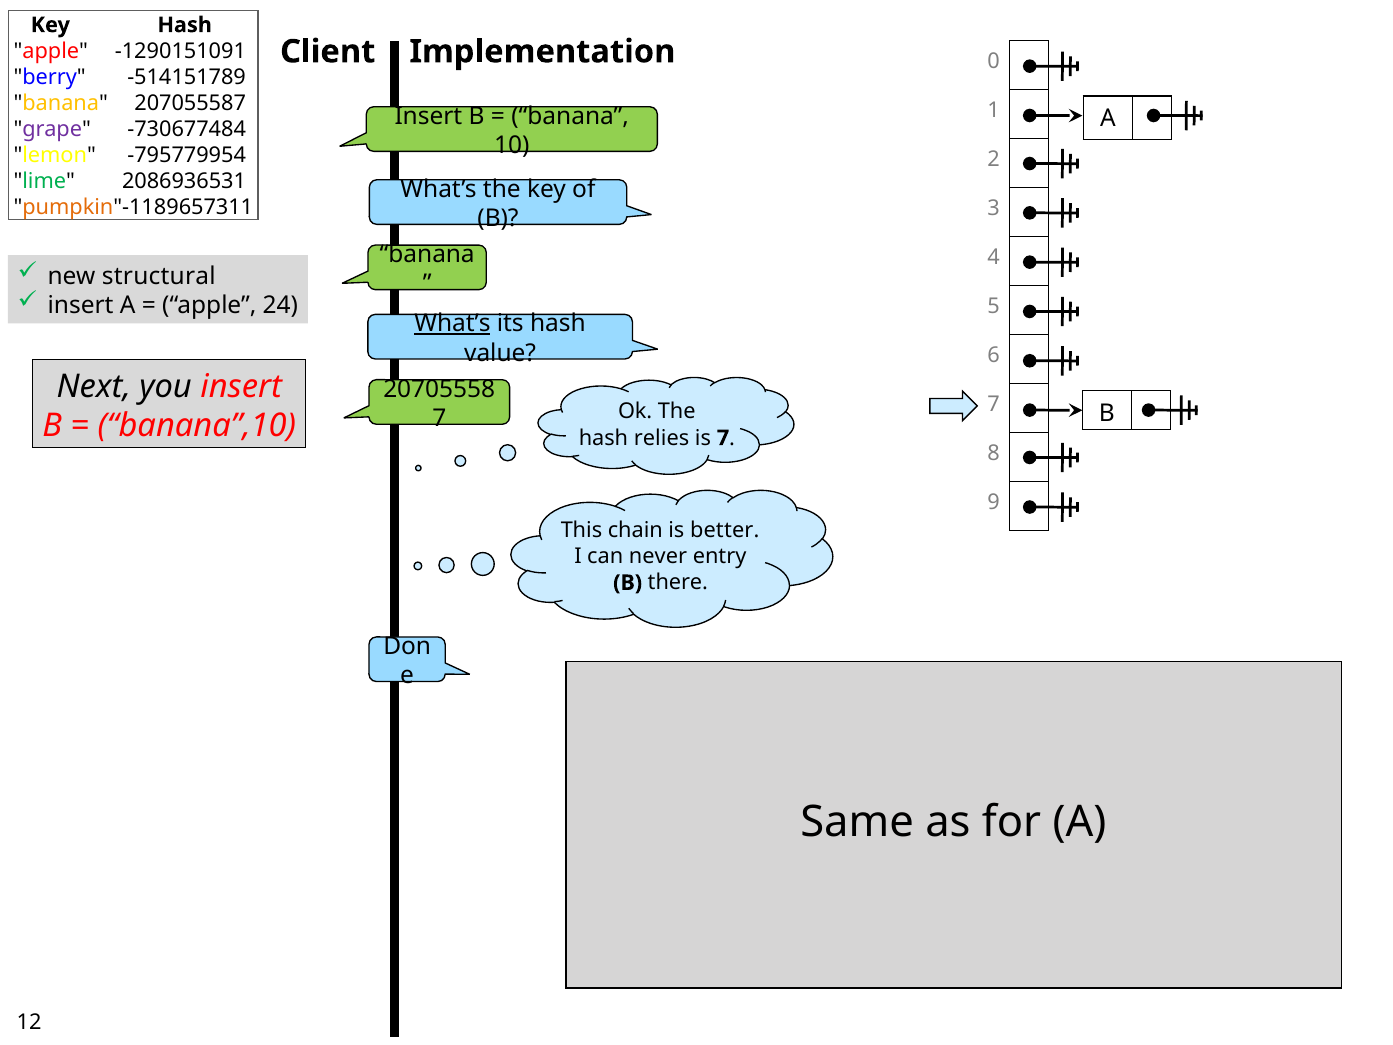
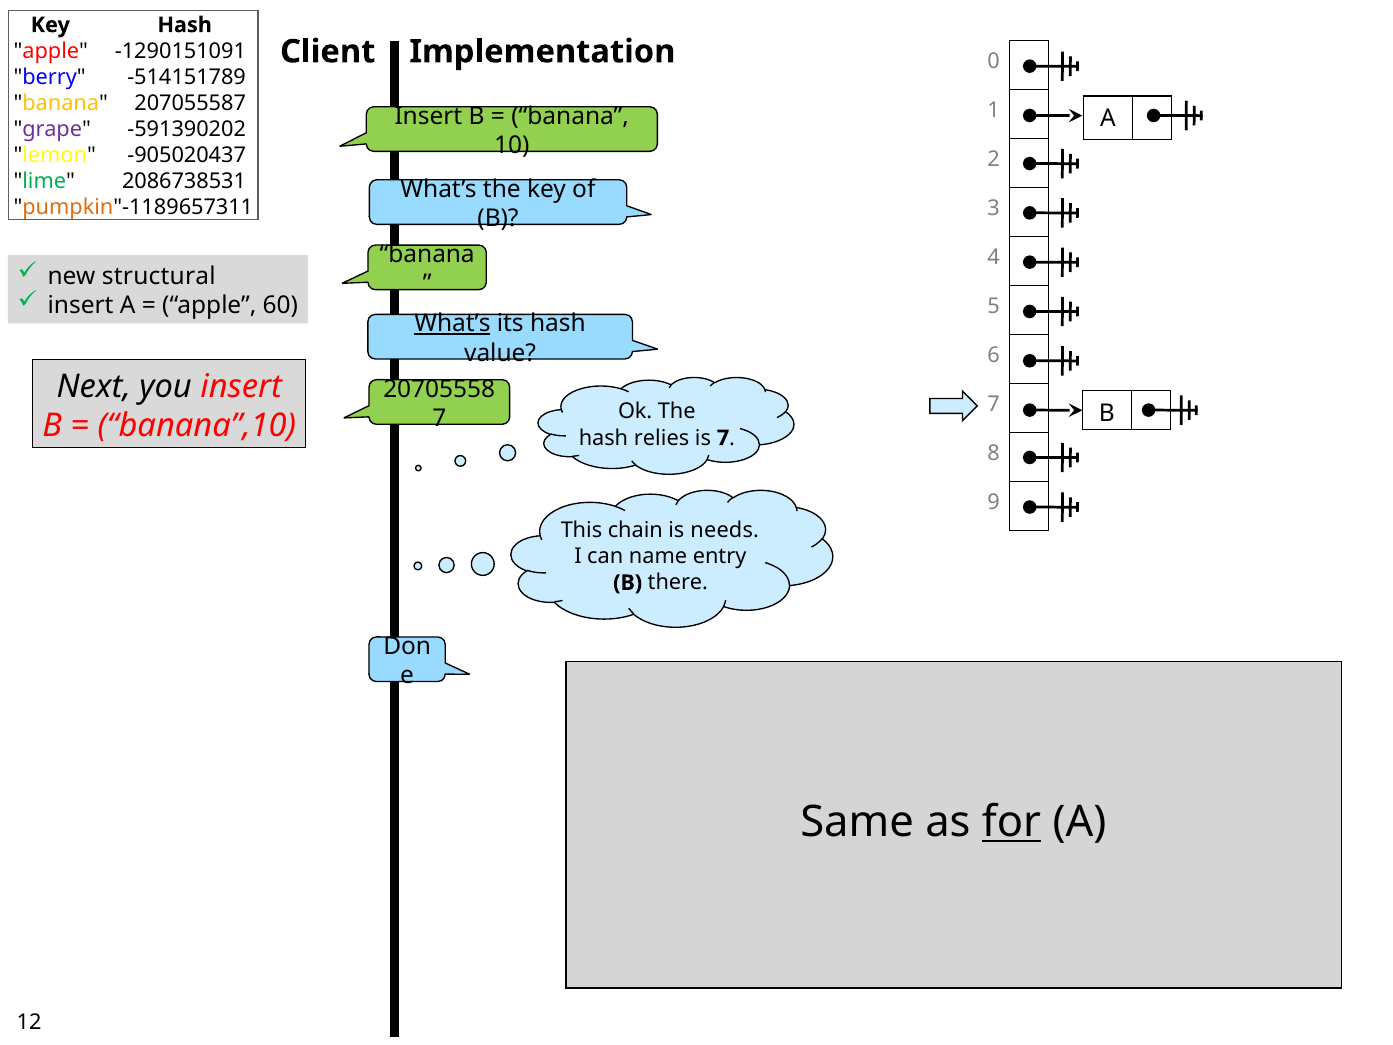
-730677484: -730677484 -> -591390202 (187, 129)
-795779954: -795779954 -> -905020437 (187, 156)
2086936531: 2086936531 -> 2086738531 (184, 182)
24: 24 -> 60 (280, 306)
better: better -> needs (725, 530)
never: never -> name (658, 557)
for underline: none -> present (1012, 822)
